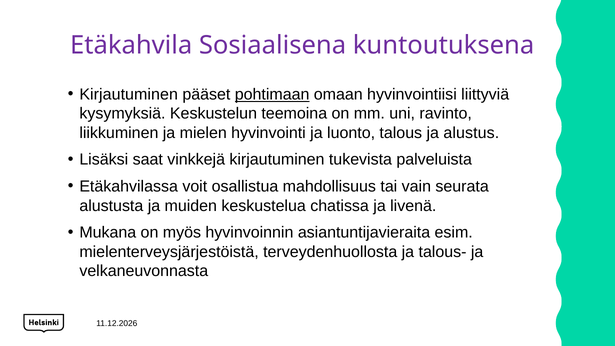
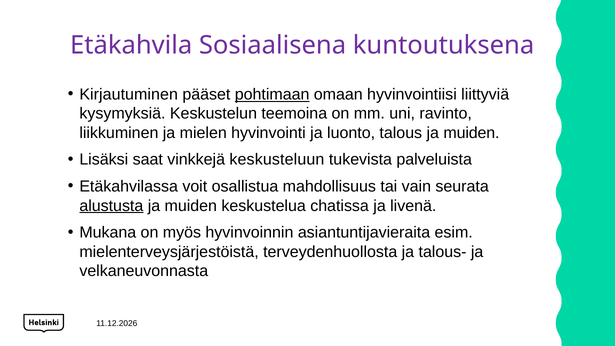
talous ja alustus: alustus -> muiden (471, 133)
vinkkejä kirjautuminen: kirjautuminen -> keskusteluun (277, 160)
alustusta underline: none -> present (111, 206)
